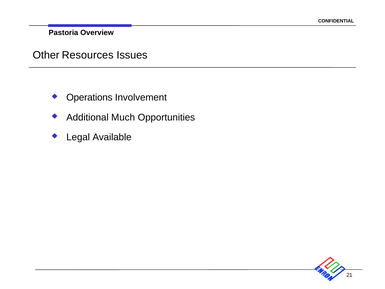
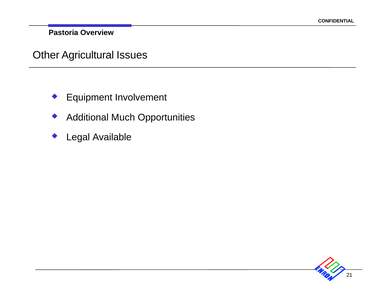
Resources: Resources -> Agricultural (88, 55)
Operations: Operations -> Equipment (89, 97)
